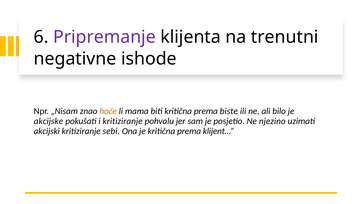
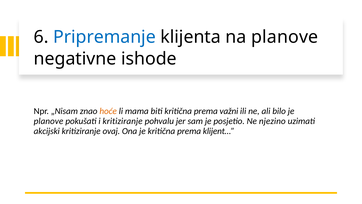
Pripremanje colour: purple -> blue (104, 37)
na trenutni: trenutni -> planove (285, 37)
biste: biste -> važni (229, 111)
akcijske: akcijske -> planove (49, 121)
sebi: sebi -> ovaj (111, 131)
